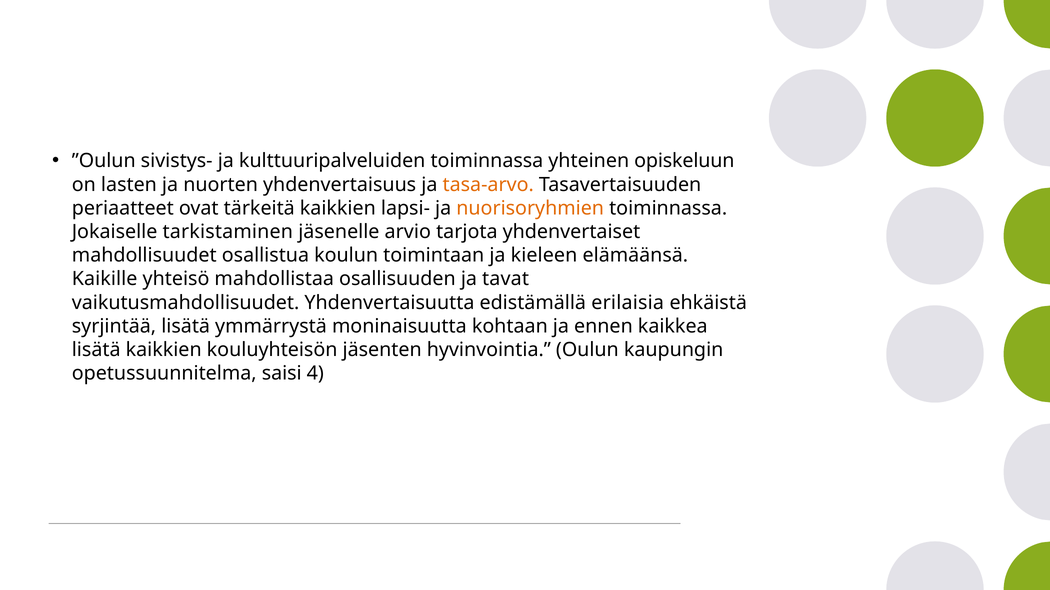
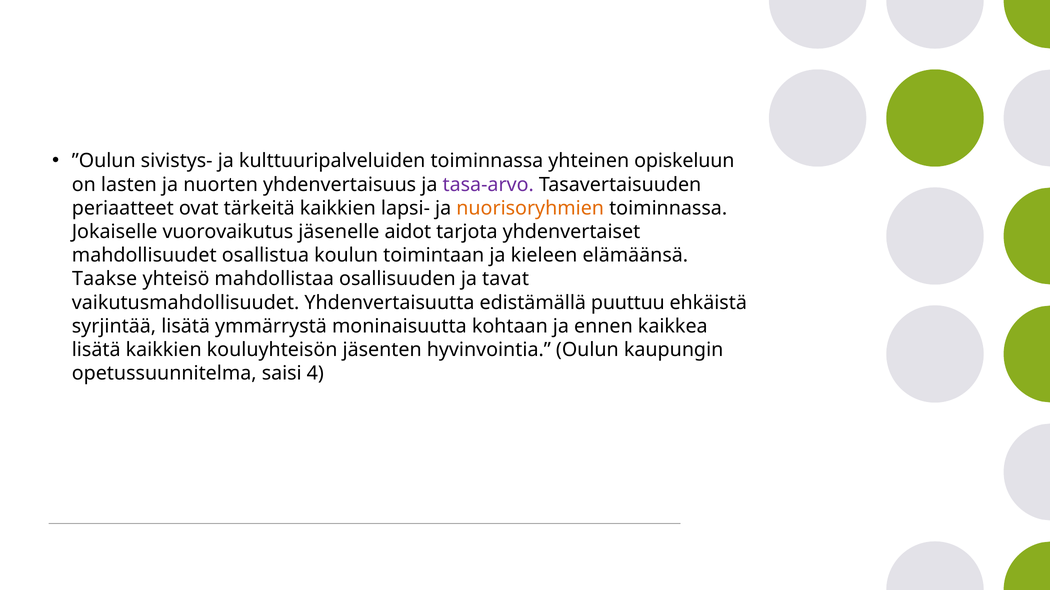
tasa-arvo colour: orange -> purple (488, 185)
tarkistaminen: tarkistaminen -> vuorovaikutus (228, 232)
arvio: arvio -> aidot (408, 232)
Kaikille: Kaikille -> Taakse (105, 279)
erilaisia: erilaisia -> puuttuu (628, 303)
